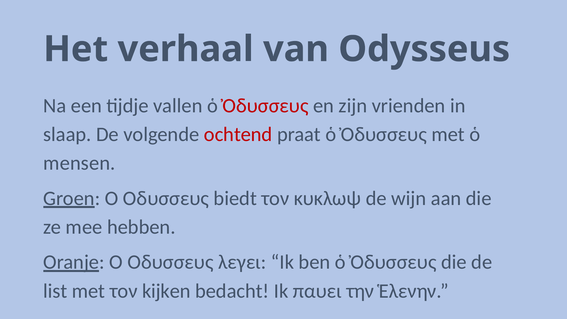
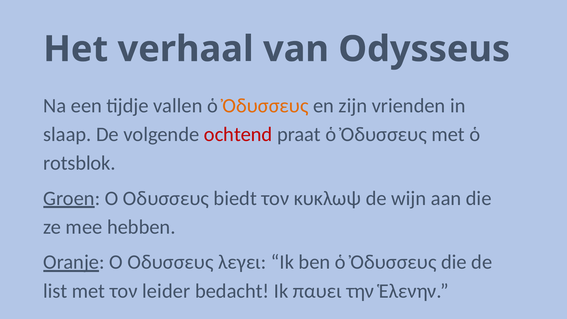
Ὀδυσσευς colour: red -> orange (265, 106)
mensen: mensen -> rotsblok (79, 163)
kijken: kijken -> leider (166, 291)
